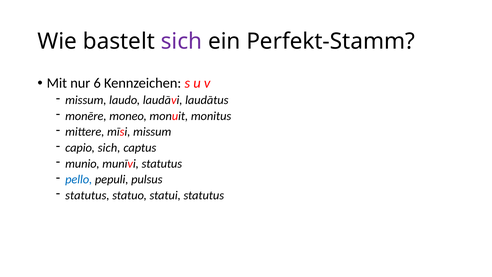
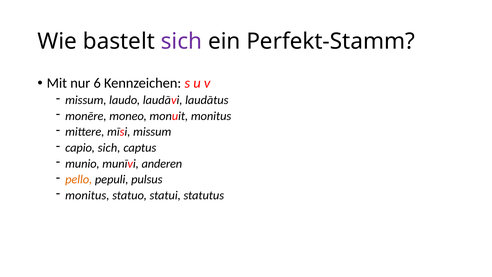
munīvi statutus: statutus -> anderen (162, 163)
pello colour: blue -> orange (79, 179)
statutus: statutus -> monitus (87, 195)
